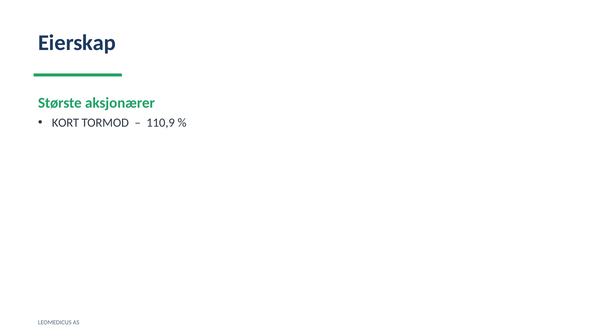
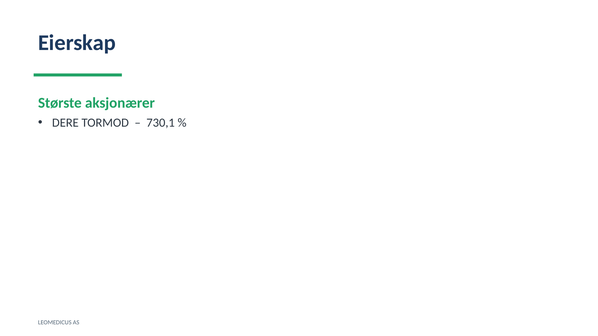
KORT: KORT -> DERE (65, 123)
110,9: 110,9 -> 730,1 (161, 123)
